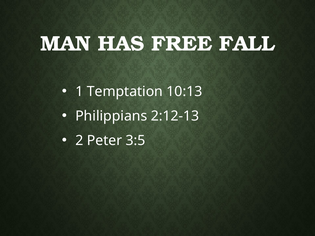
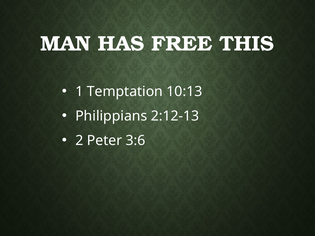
FALL: FALL -> THIS (247, 44)
3:5: 3:5 -> 3:6 (136, 141)
